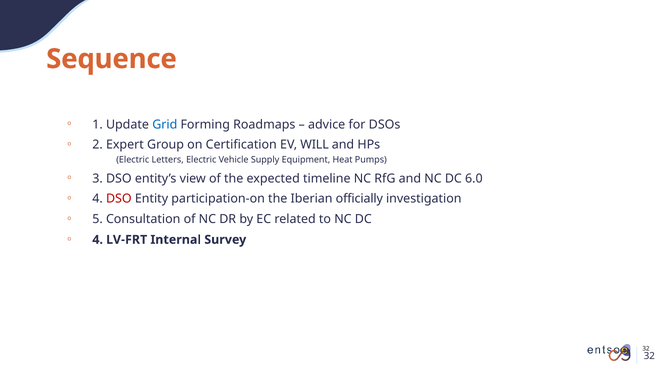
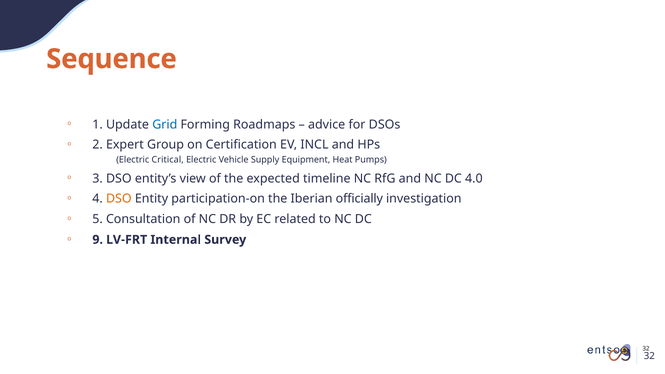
WILL: WILL -> INCL (314, 145)
Letters: Letters -> Critical (168, 160)
6.0: 6.0 -> 4.0 (474, 178)
DSO colour: red -> orange (119, 199)
4: 4 -> 9 (98, 240)
